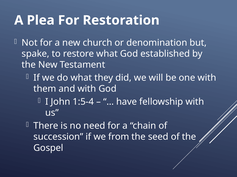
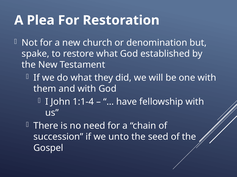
1:5-4: 1:5-4 -> 1:1-4 (83, 102)
from: from -> unto (119, 137)
